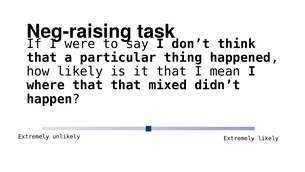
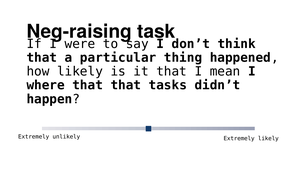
mixed: mixed -> tasks (168, 85)
